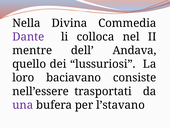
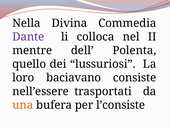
Andava: Andava -> Polenta (134, 50)
una colour: purple -> orange (23, 105)
l’stavano: l’stavano -> l’consiste (121, 105)
